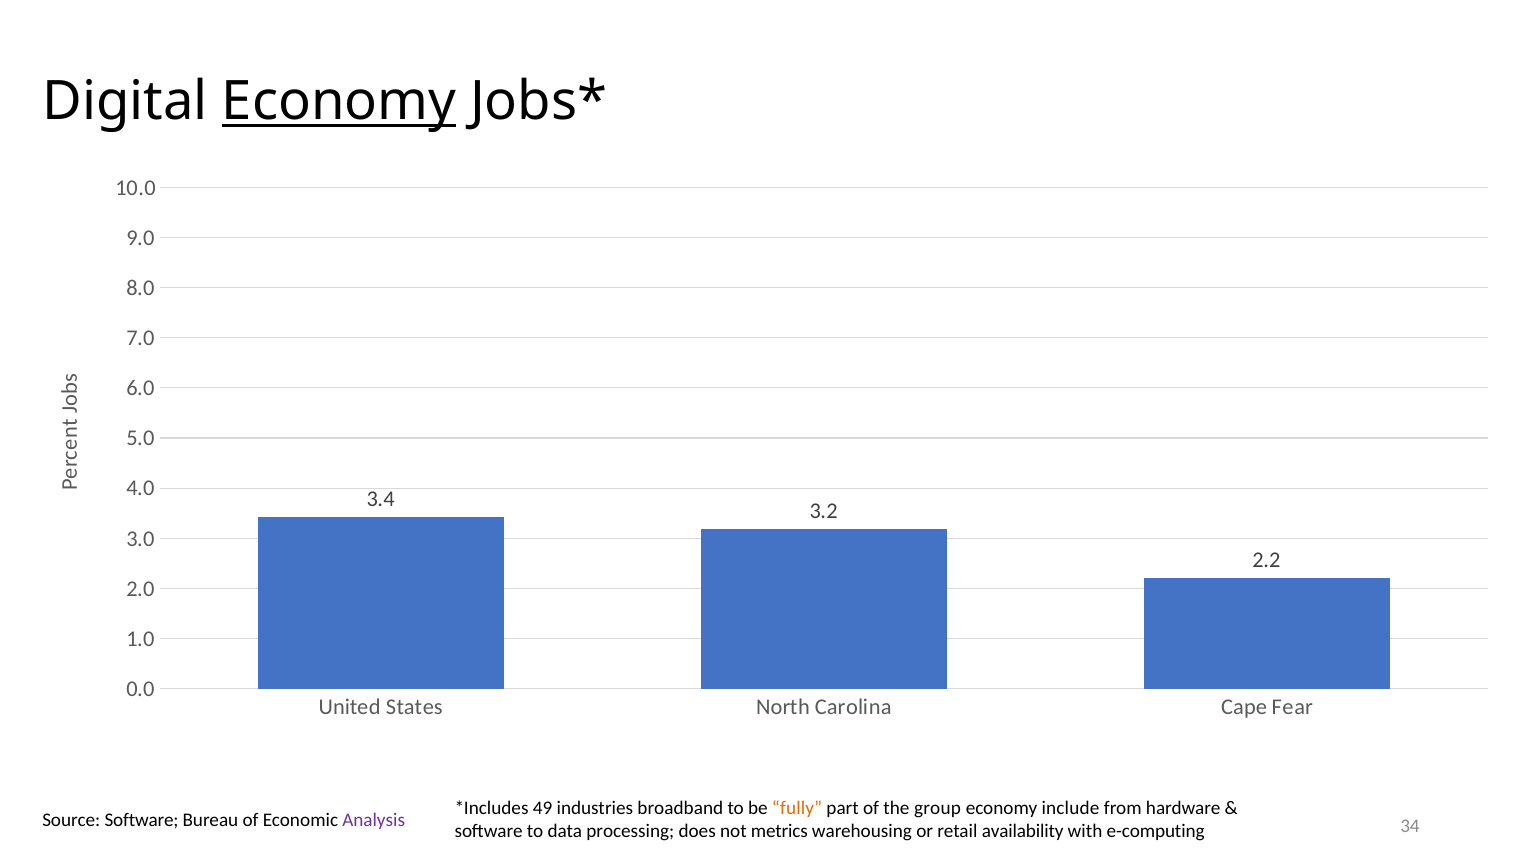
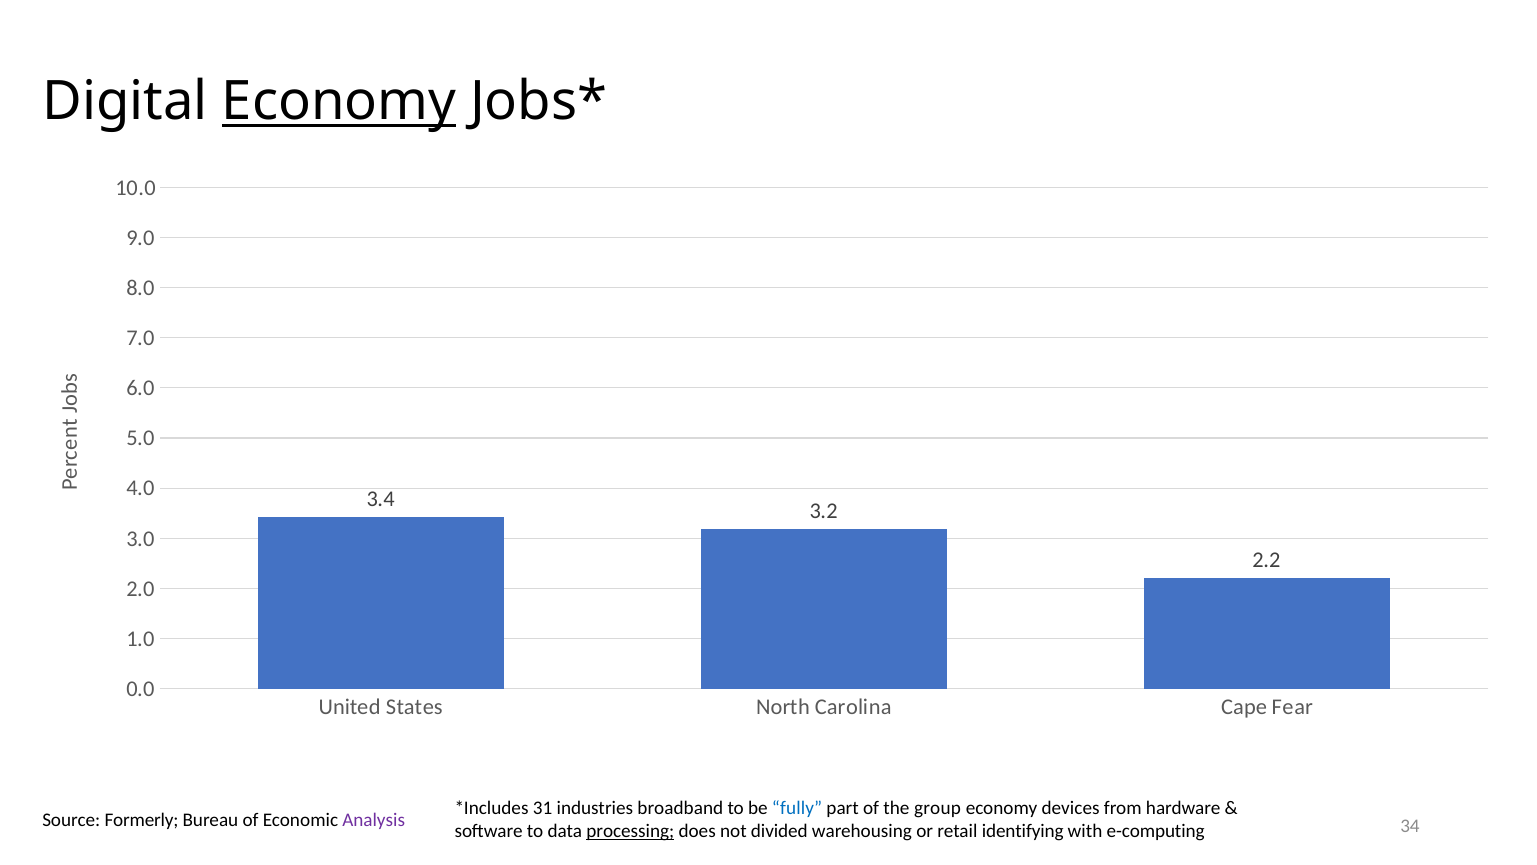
49: 49 -> 31 (543, 808)
fully colour: orange -> blue (797, 808)
include: include -> devices (1071, 808)
Source Software: Software -> Formerly (142, 820)
processing underline: none -> present (630, 831)
metrics: metrics -> divided (779, 831)
availability: availability -> identifying (1023, 831)
